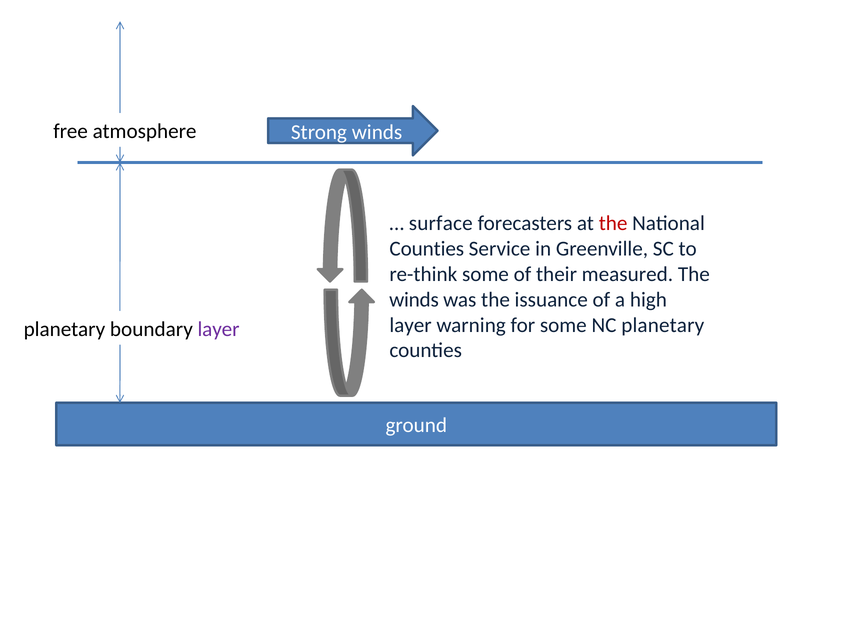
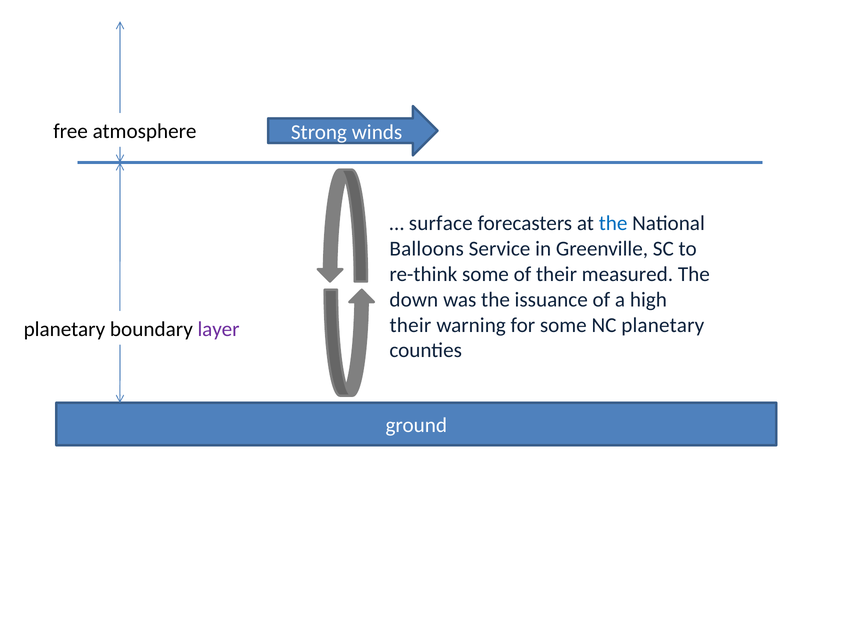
the colour: red -> blue (613, 223)
Counties: Counties -> Balloons (427, 248)
winds: winds -> down (414, 299)
layer: layer -> their (410, 325)
